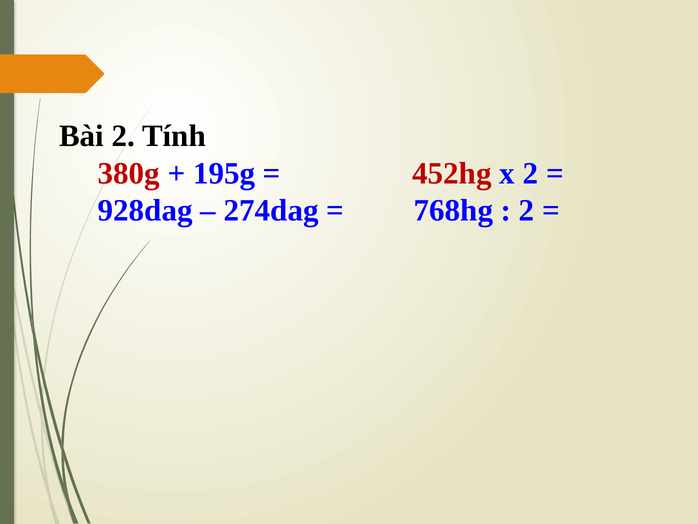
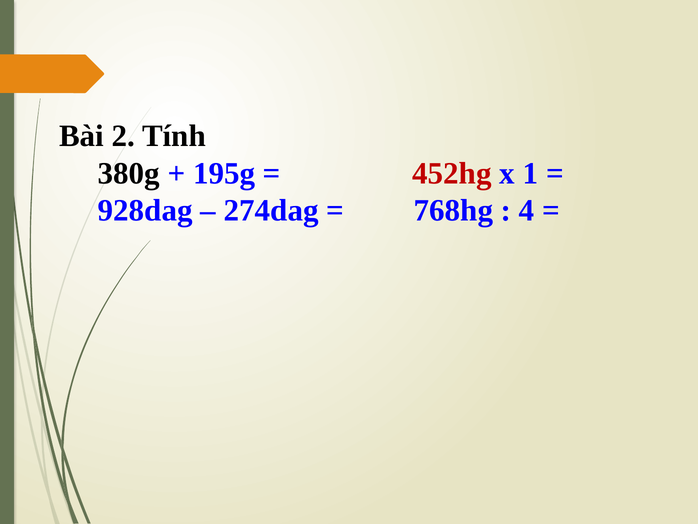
380g colour: red -> black (129, 173)
x 2: 2 -> 1 (530, 173)
2: 2 -> 4 (527, 210)
